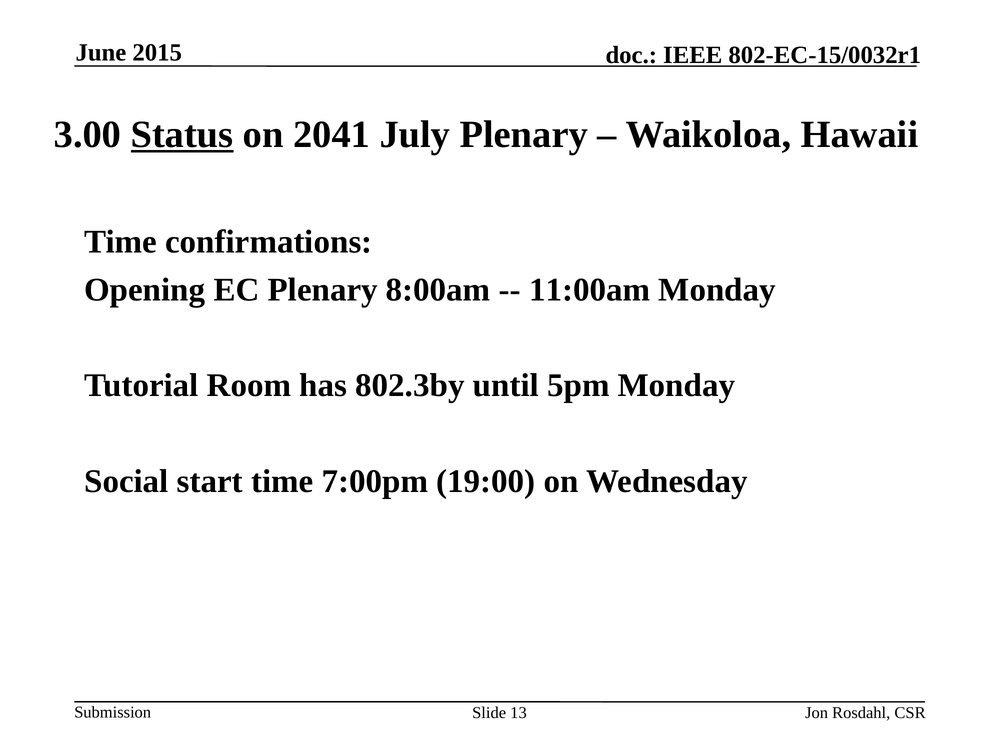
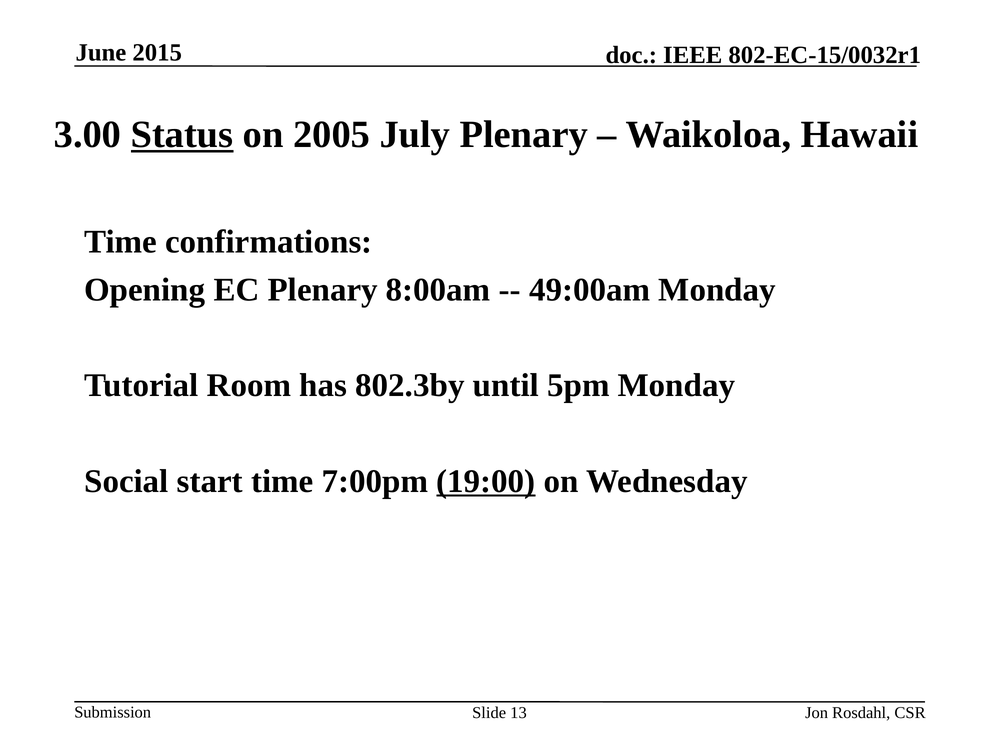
2041: 2041 -> 2005 (332, 135)
11:00am: 11:00am -> 49:00am (590, 290)
19:00 underline: none -> present (486, 481)
